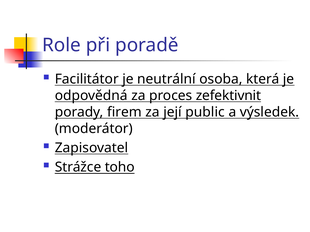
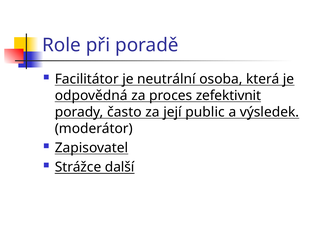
firem: firem -> často (124, 112)
toho: toho -> další (120, 167)
